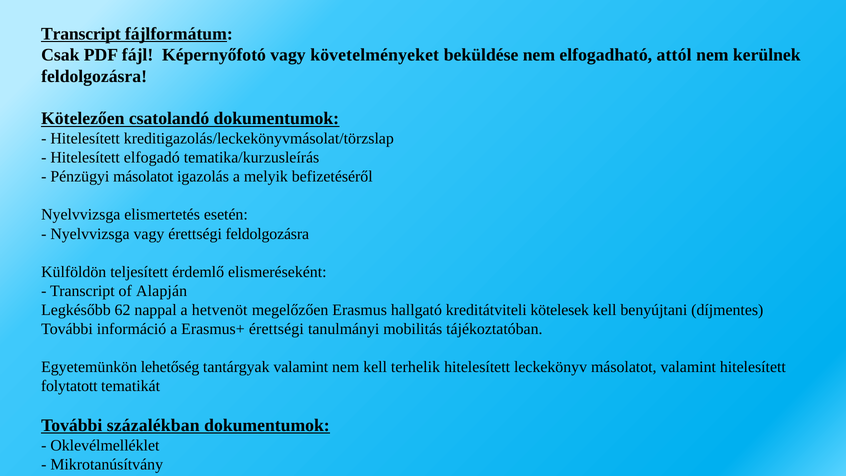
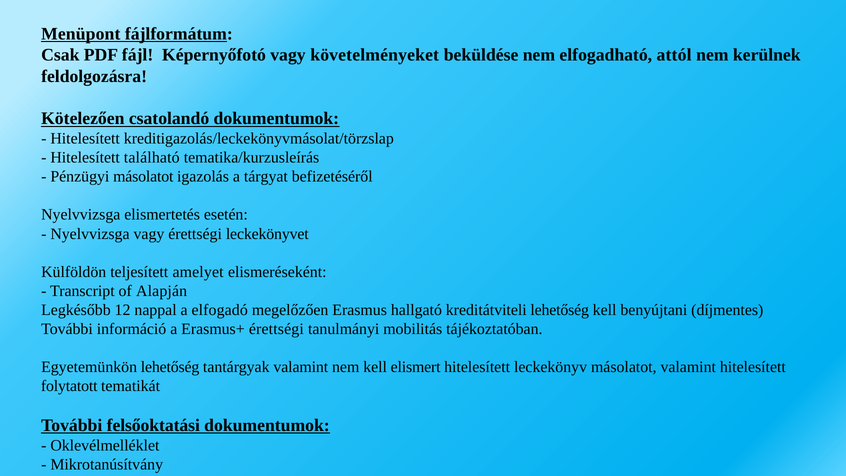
Transcript: Transcript -> Menüpont (81, 34)
elfogadó: elfogadó -> található (152, 158)
melyik: melyik -> tárgyat (266, 177)
érettségi feldolgozásra: feldolgozásra -> leckekönyvet (267, 234)
érdemlő: érdemlő -> amelyet (198, 272)
62: 62 -> 12 (123, 310)
hetvenöt: hetvenöt -> elfogadó (220, 310)
kreditátviteli kötelesek: kötelesek -> lehetőség (560, 310)
terhelik: terhelik -> elismert (416, 367)
százalékban: százalékban -> felsőoktatási (153, 425)
